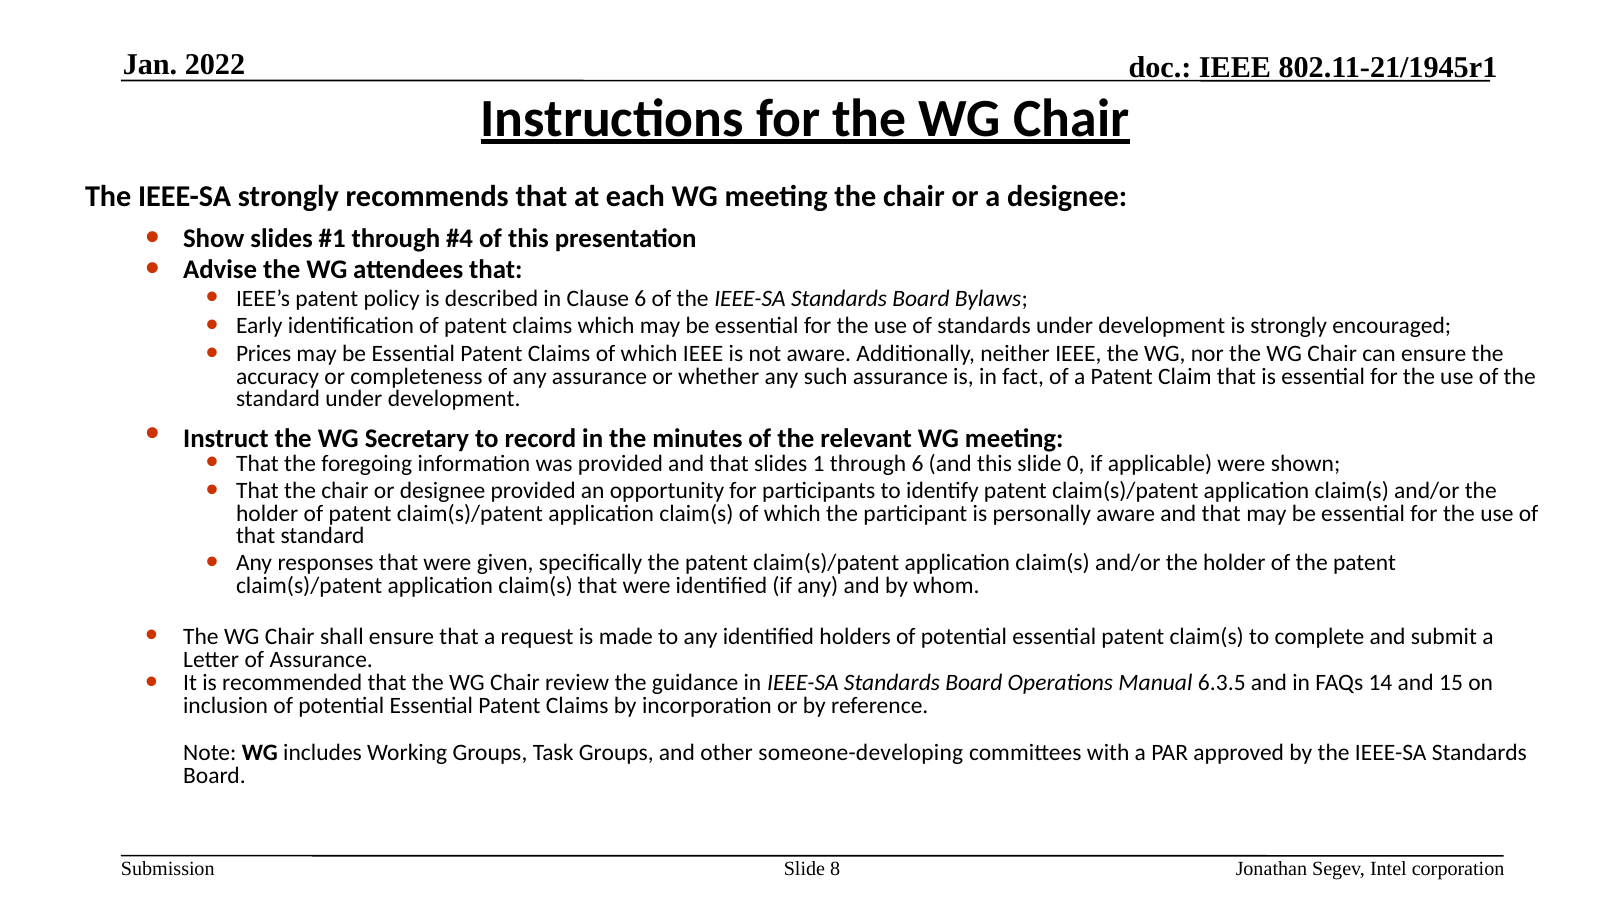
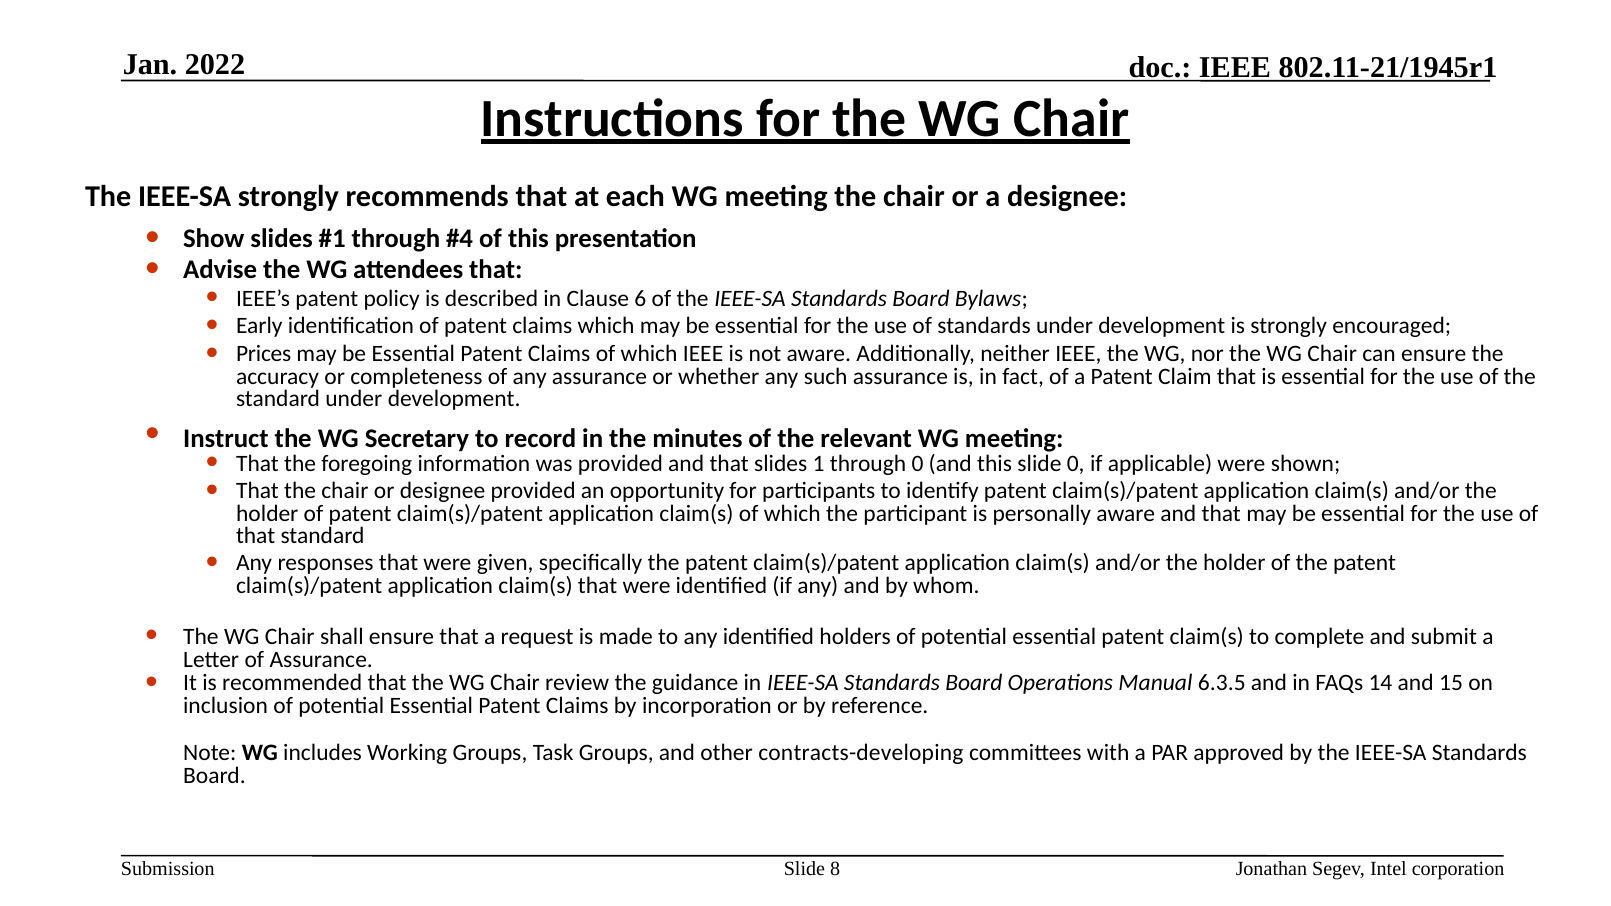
through 6: 6 -> 0 (918, 464)
someone-developing: someone-developing -> contracts-developing (861, 753)
